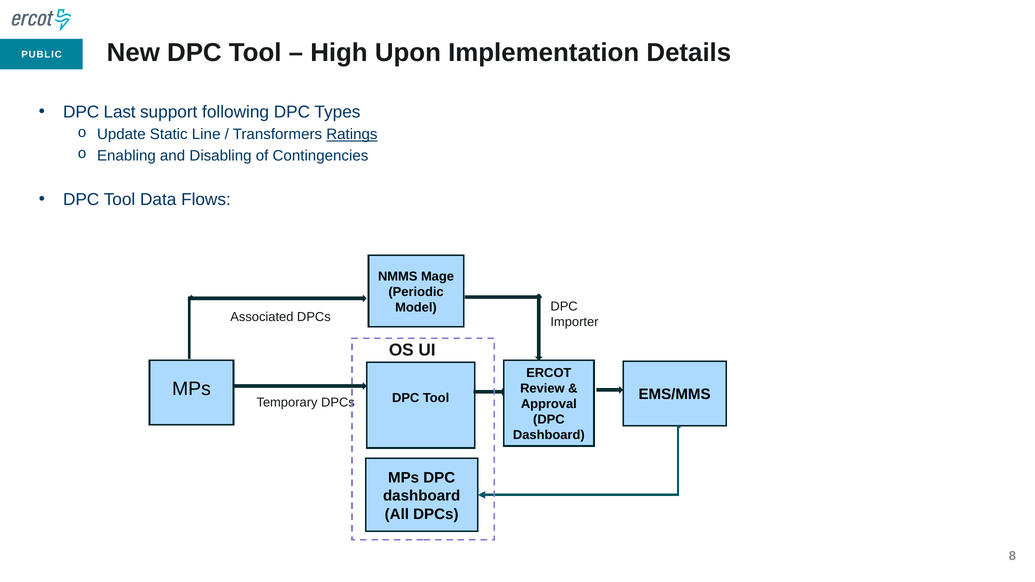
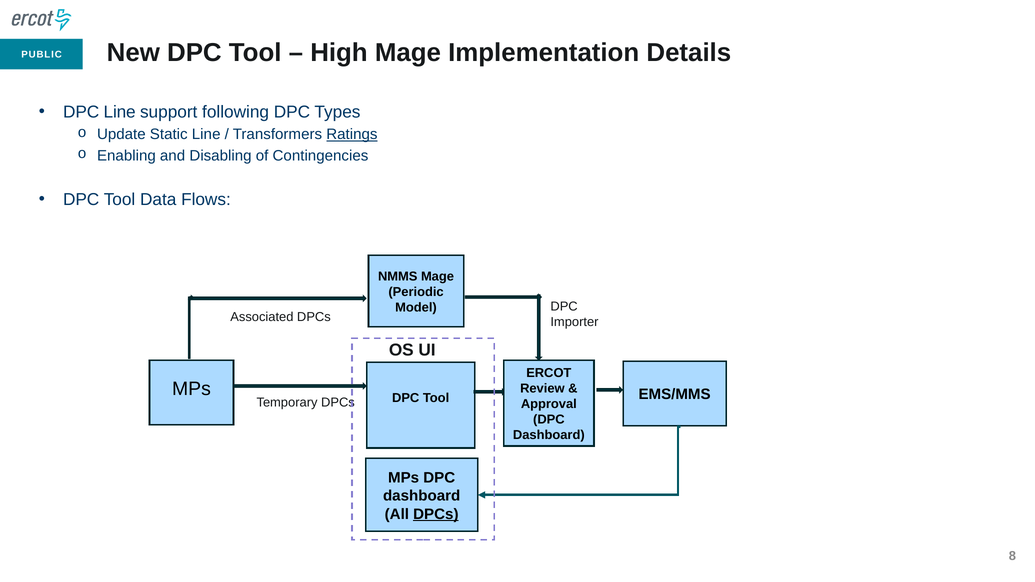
High Upon: Upon -> Mage (408, 53)
DPC Last: Last -> Line (120, 112)
DPCs underline: none -> present (436, 514)
